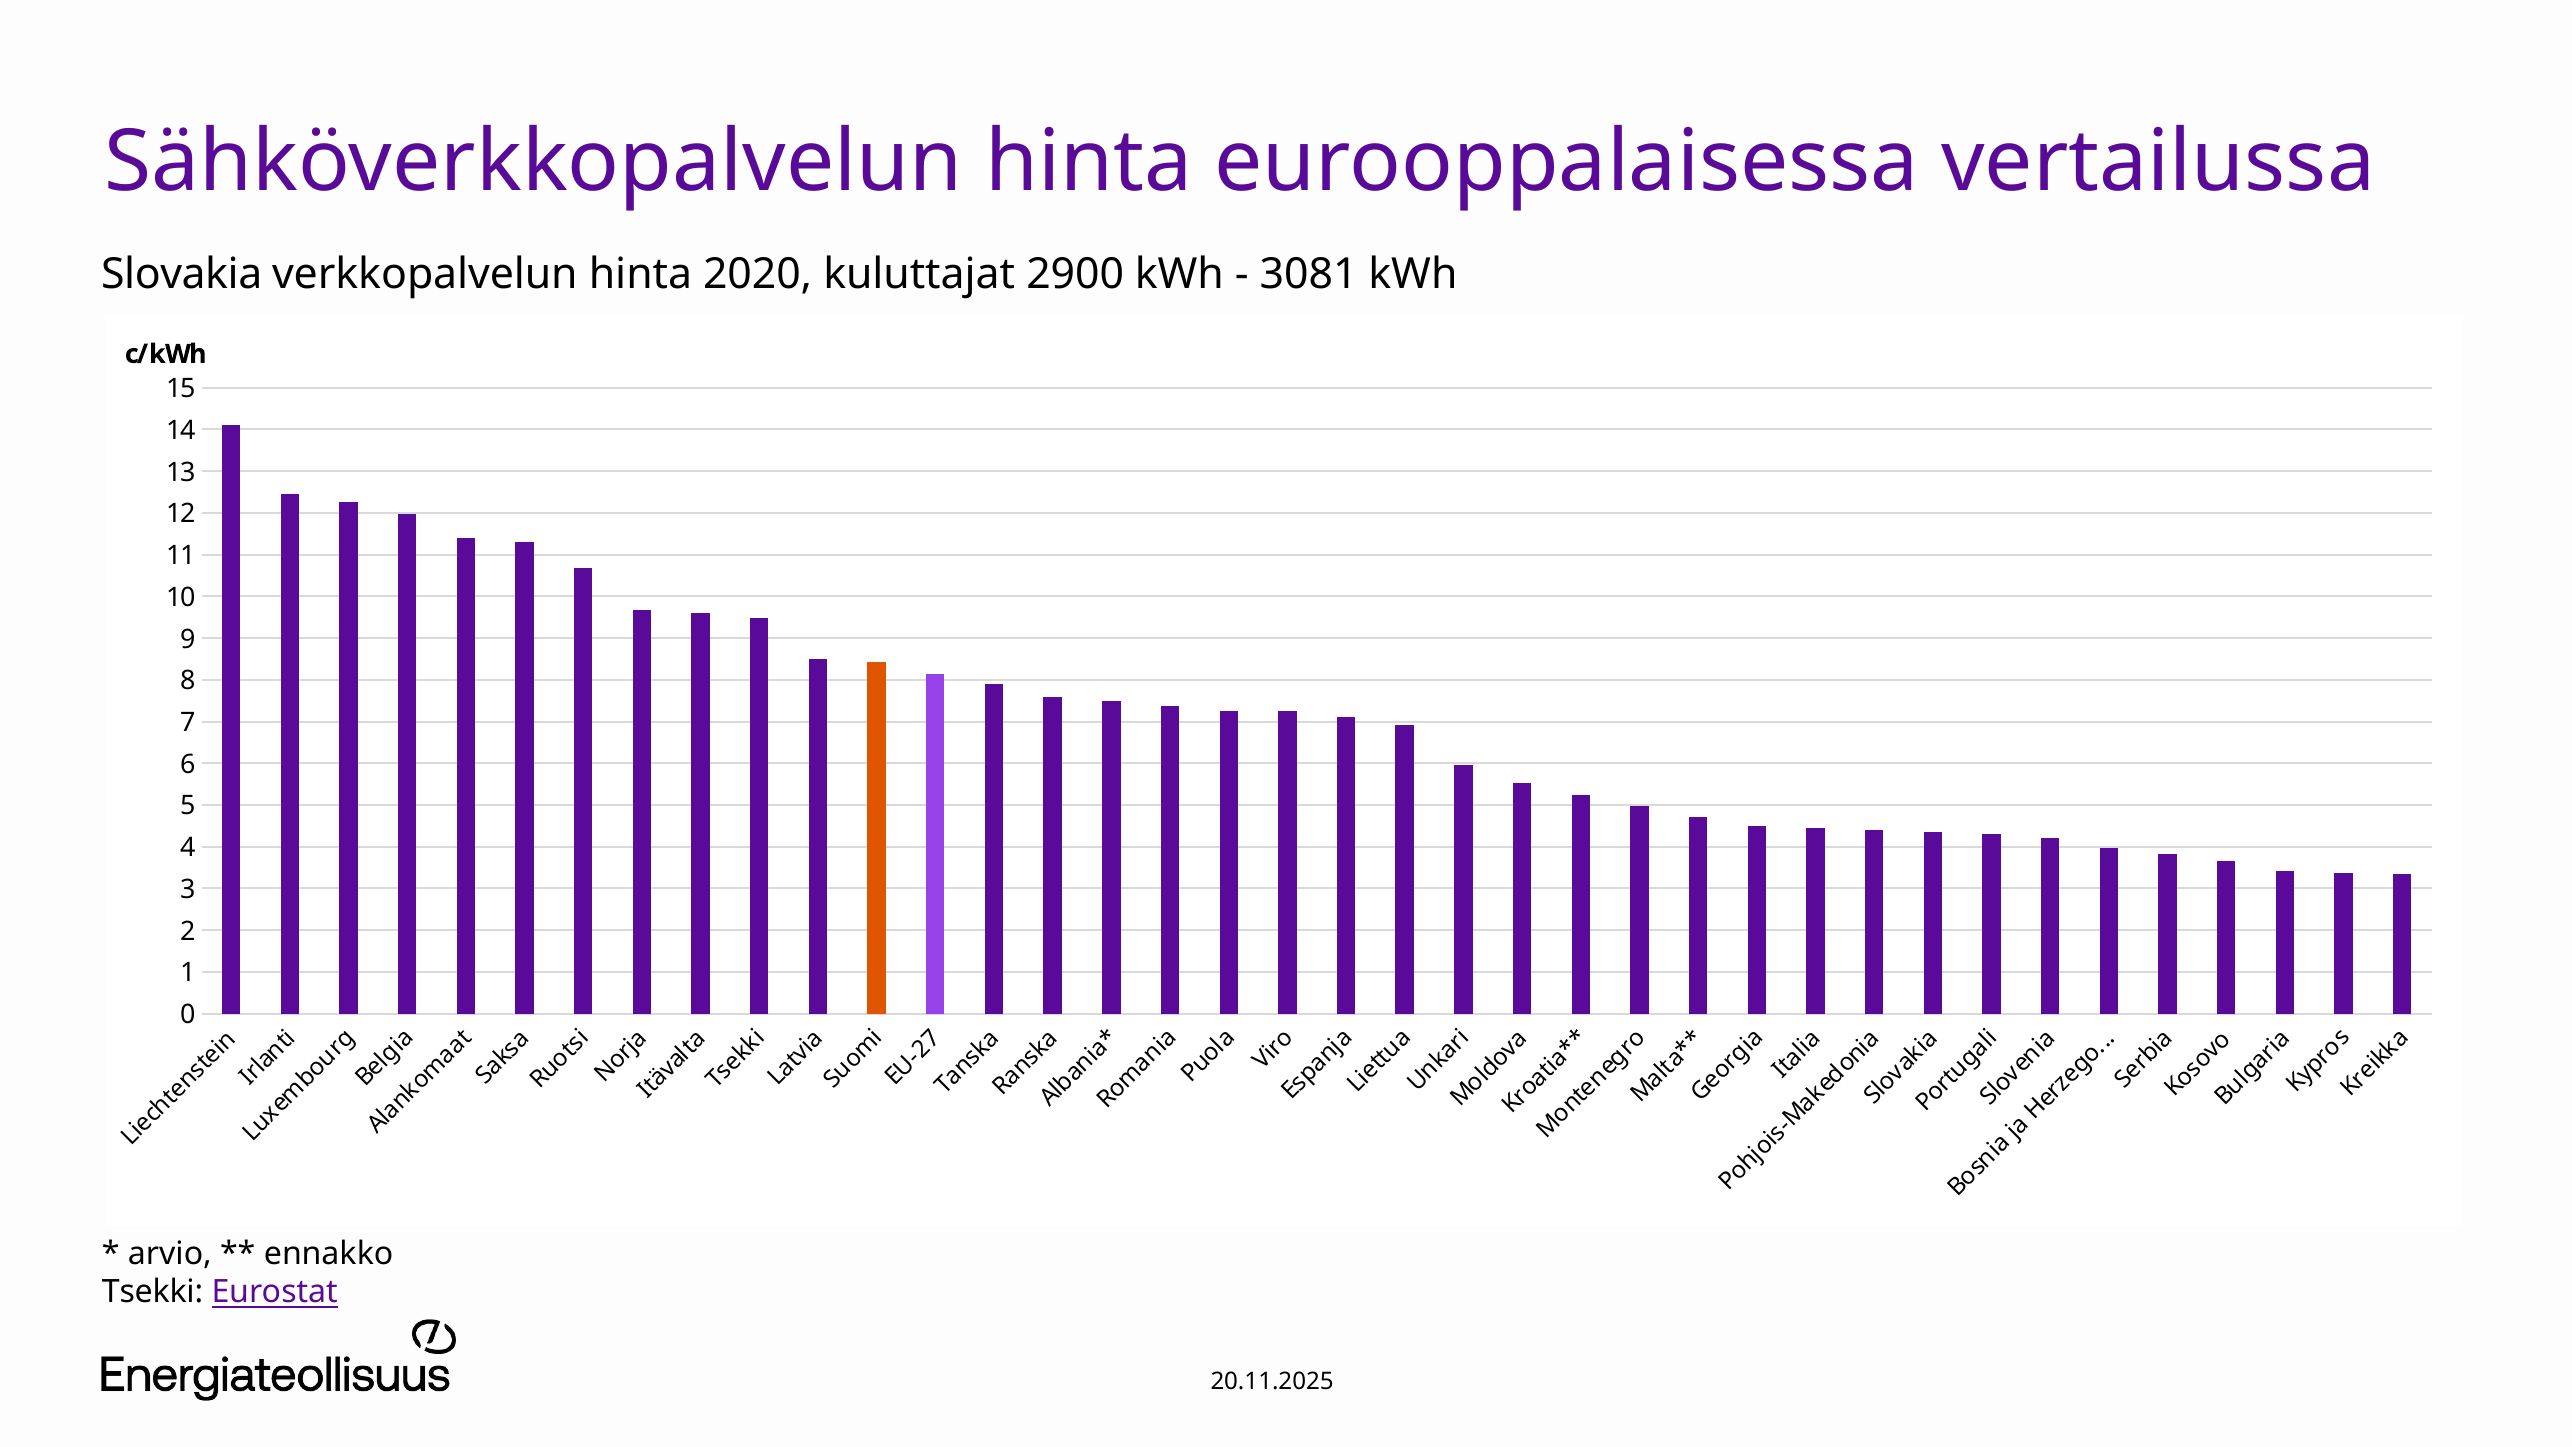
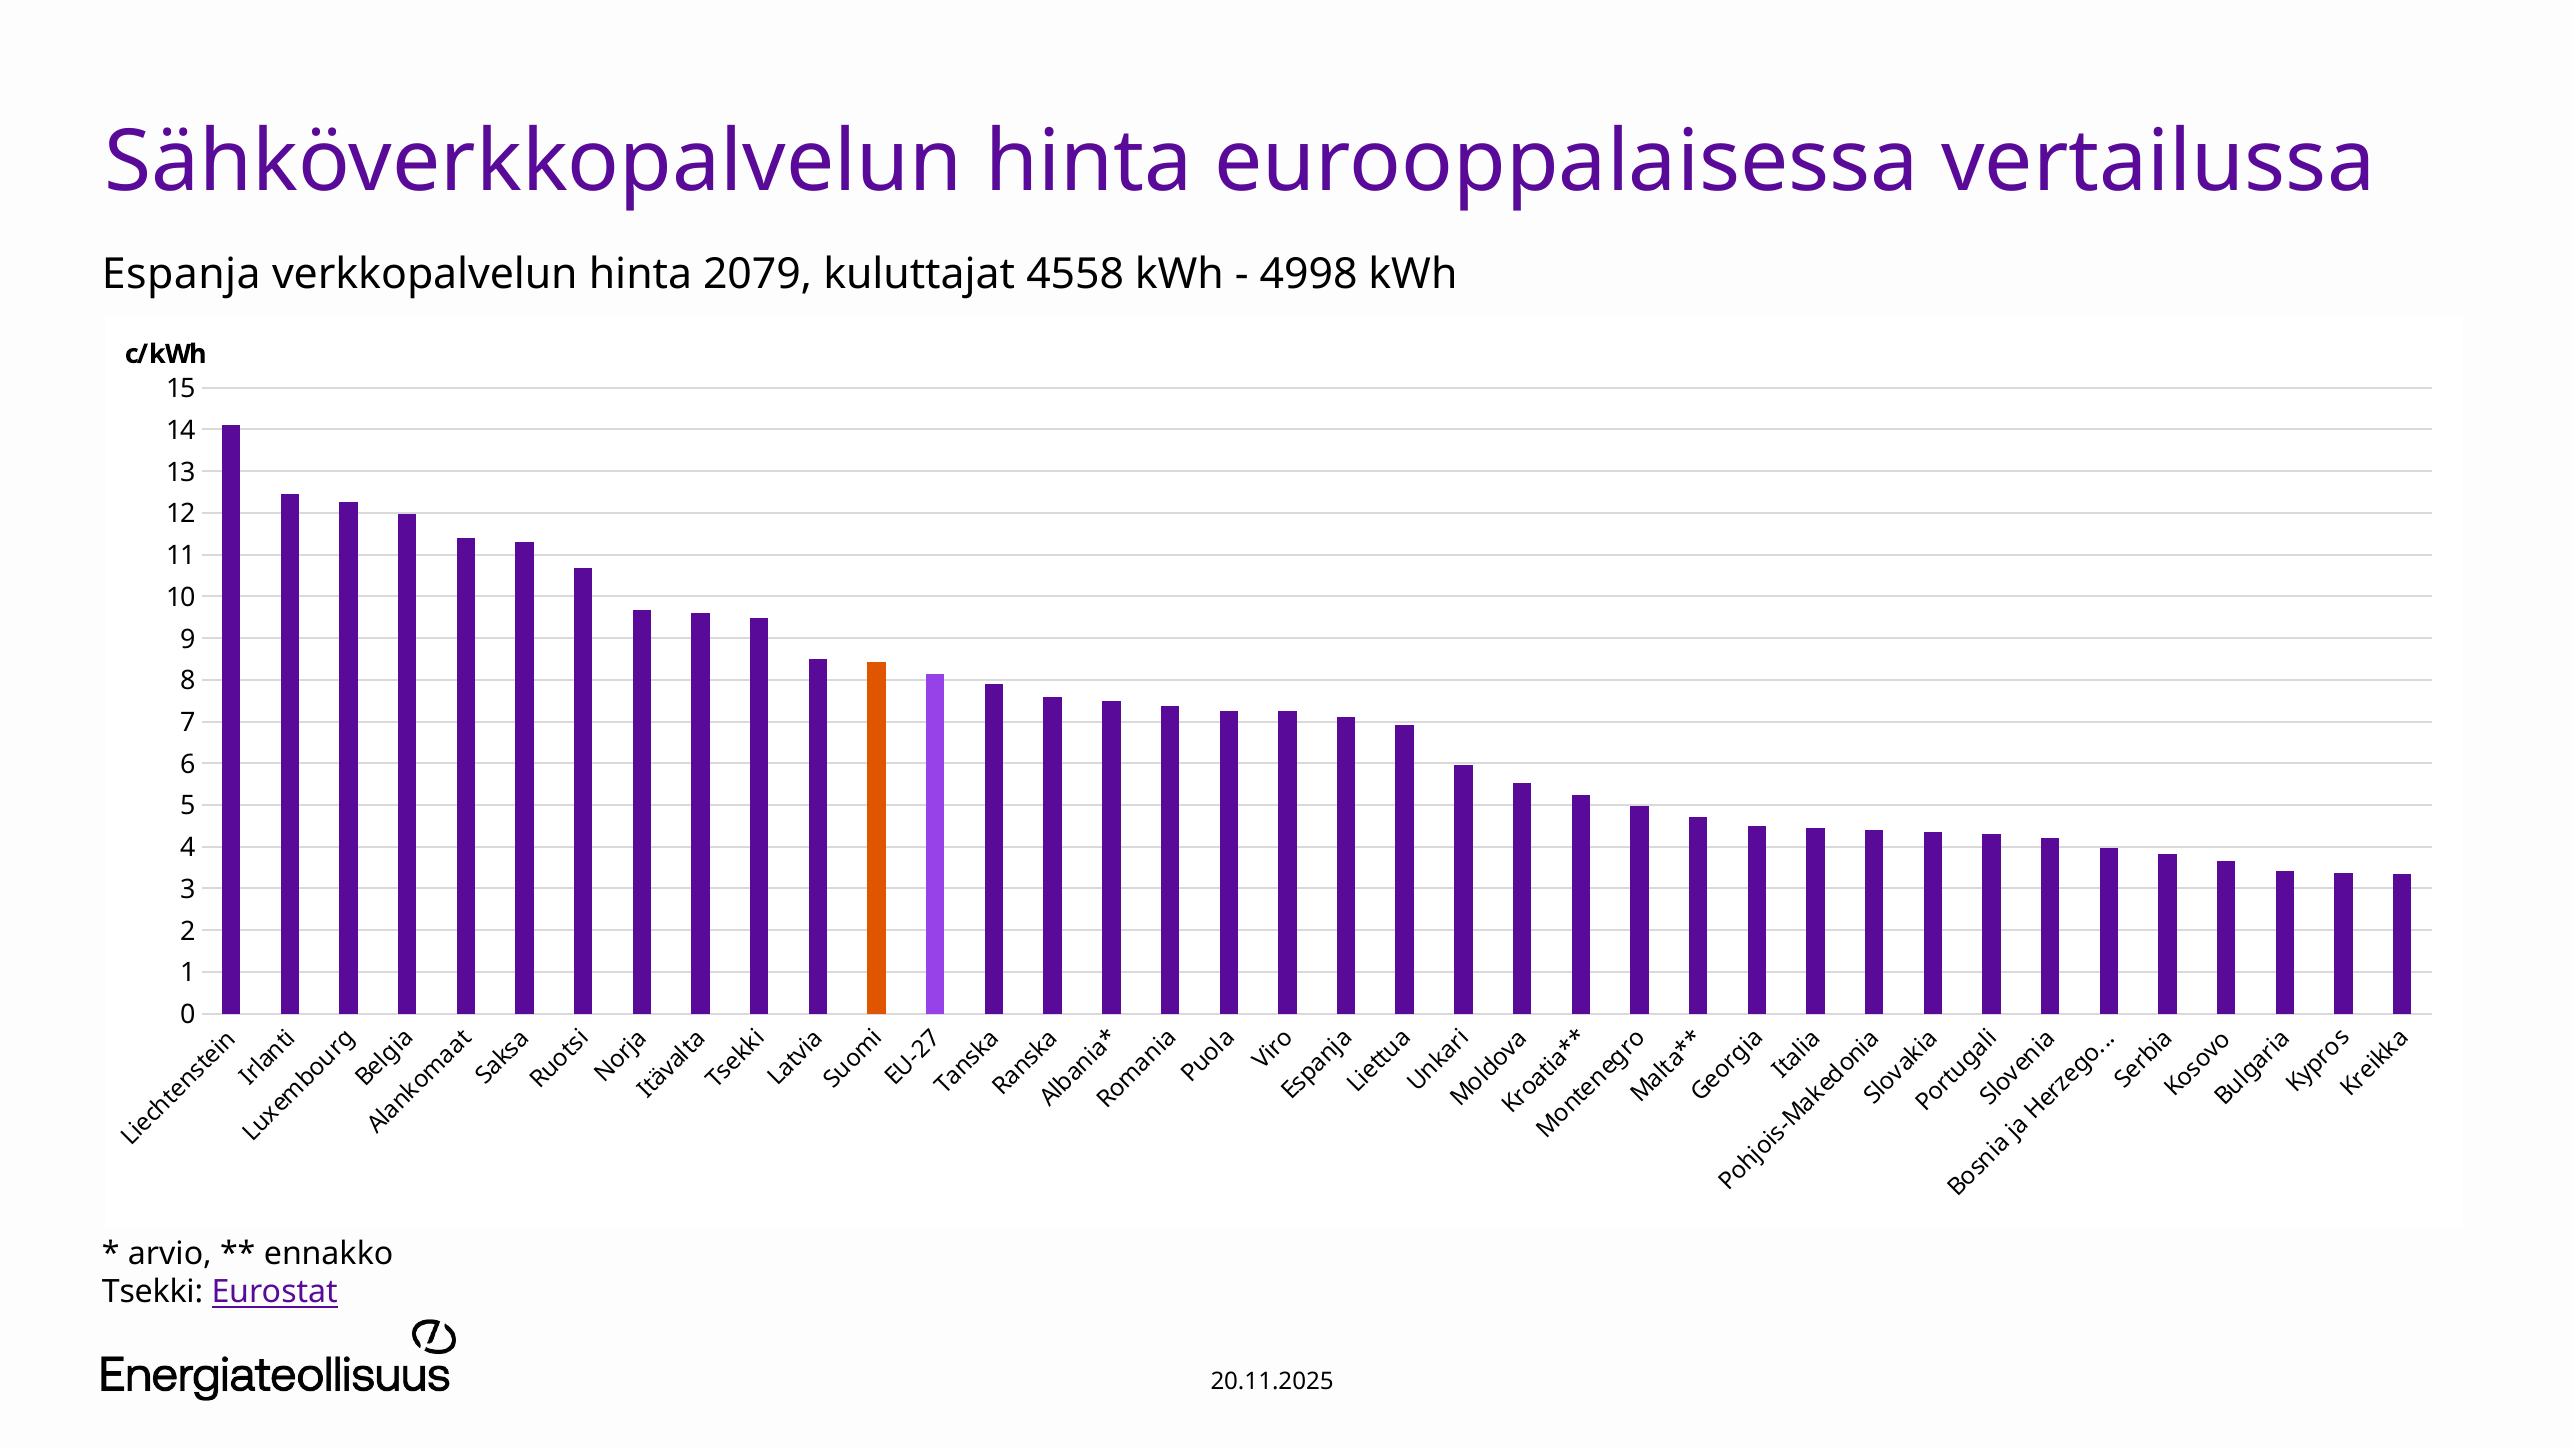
Slovakia: Slovakia -> Espanja (181, 274)
2020: 2020 -> 2079 (758, 274)
2900: 2900 -> 4558 (1075, 274)
3081: 3081 -> 4998 (1309, 274)
